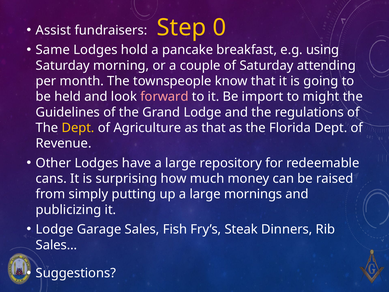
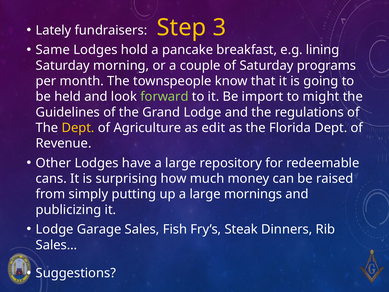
0: 0 -> 3 (219, 28)
Assist: Assist -> Lately (53, 30)
using: using -> lining (323, 50)
attending: attending -> programs (326, 65)
forward colour: pink -> light green (164, 97)
as that: that -> edit (213, 128)
